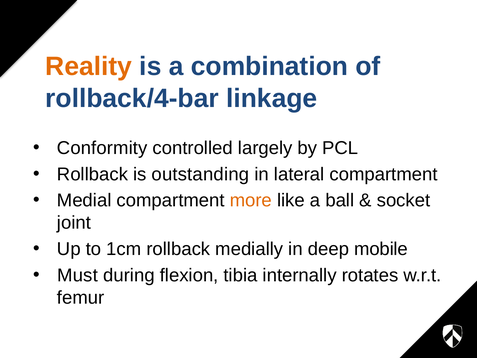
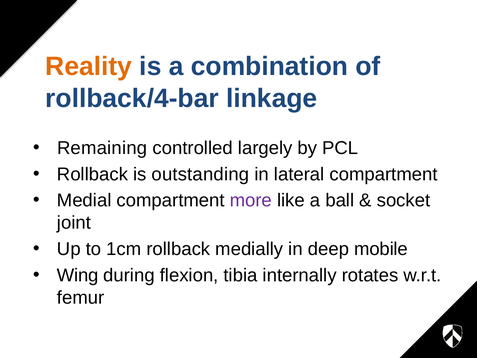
Conformity: Conformity -> Remaining (102, 148)
more colour: orange -> purple (251, 200)
Must: Must -> Wing (78, 275)
